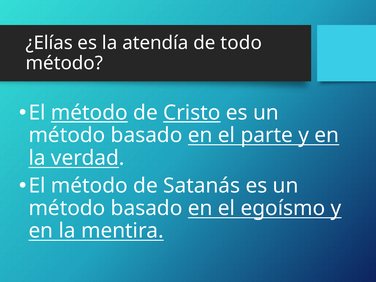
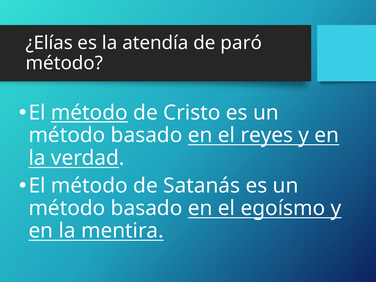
todo: todo -> paró (241, 43)
Cristo underline: present -> none (192, 113)
parte: parte -> reyes (267, 135)
